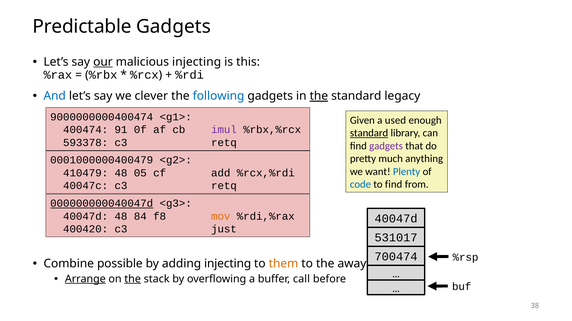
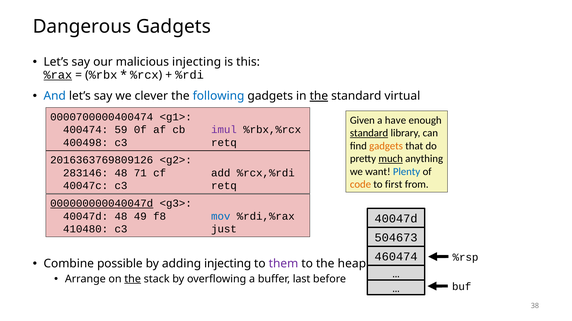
Predictable: Predictable -> Dangerous (82, 27)
our underline: present -> none (103, 62)
%rax underline: none -> present (58, 75)
legacy: legacy -> virtual (402, 96)
9000000000400474: 9000000000400474 -> 0000700000400474 (102, 117)
used: used -> have (395, 121)
91: 91 -> 59 (121, 130)
593378: 593378 -> 400498 (86, 143)
gadgets colour: purple -> orange (386, 146)
much underline: none -> present (391, 159)
0001000000400479: 0001000000400479 -> 2016363769809126 (102, 160)
410479: 410479 -> 283146 (86, 173)
05: 05 -> 71 (140, 173)
code colour: blue -> orange (360, 185)
to find: find -> first (394, 185)
84: 84 -> 49 (140, 217)
mov colour: orange -> blue (221, 217)
400420: 400420 -> 410480 (86, 230)
531017: 531017 -> 504673 (396, 238)
700474: 700474 -> 460474 (396, 257)
them colour: orange -> purple (283, 264)
away: away -> heap (352, 264)
Arrange underline: present -> none (85, 280)
call: call -> last (302, 280)
